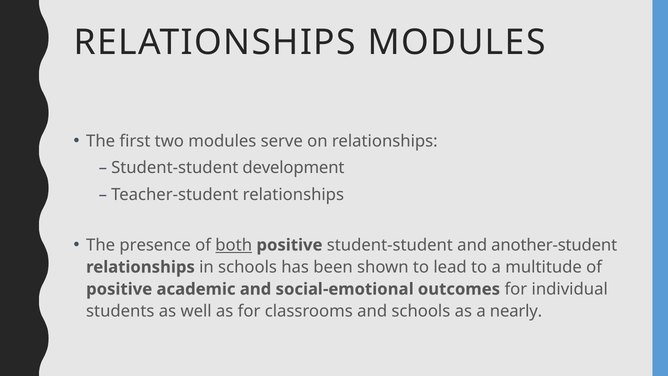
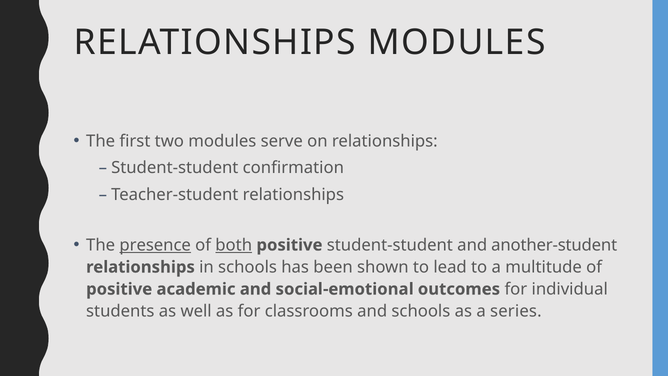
development: development -> confirmation (293, 168)
presence underline: none -> present (155, 245)
nearly: nearly -> series (516, 311)
